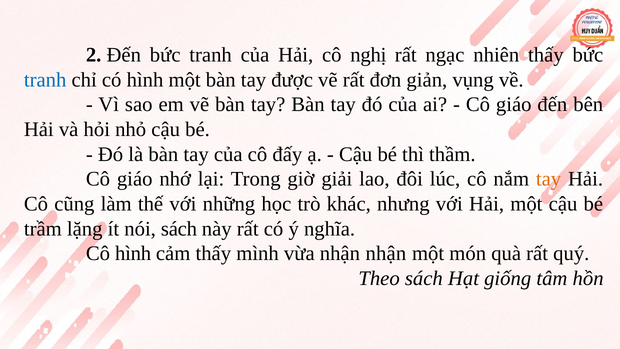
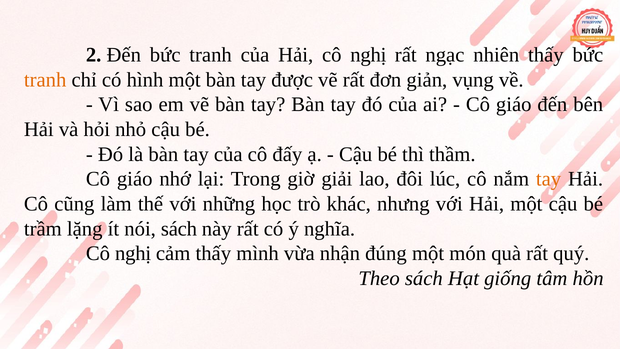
tranh colour: blue -> orange (45, 80)
hình: hình -> nghị (133, 253)
nhận nhận: nhận -> đúng (386, 253)
